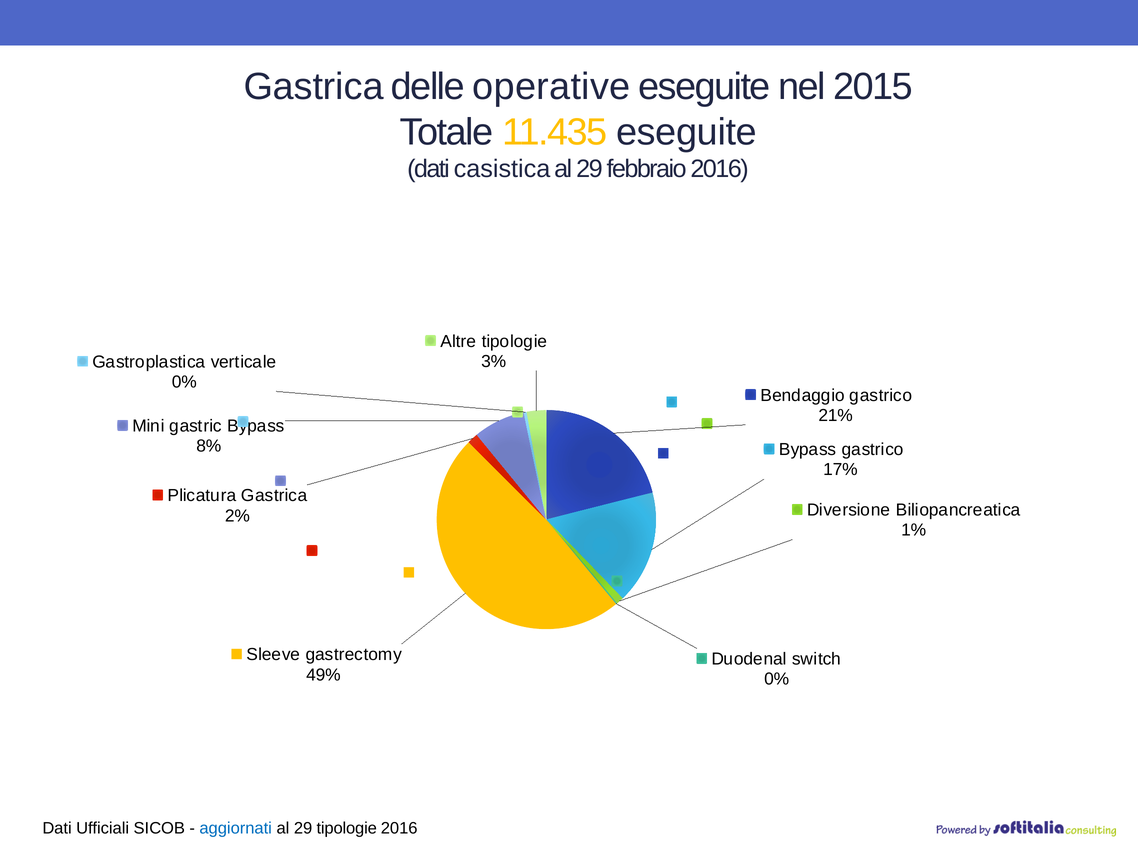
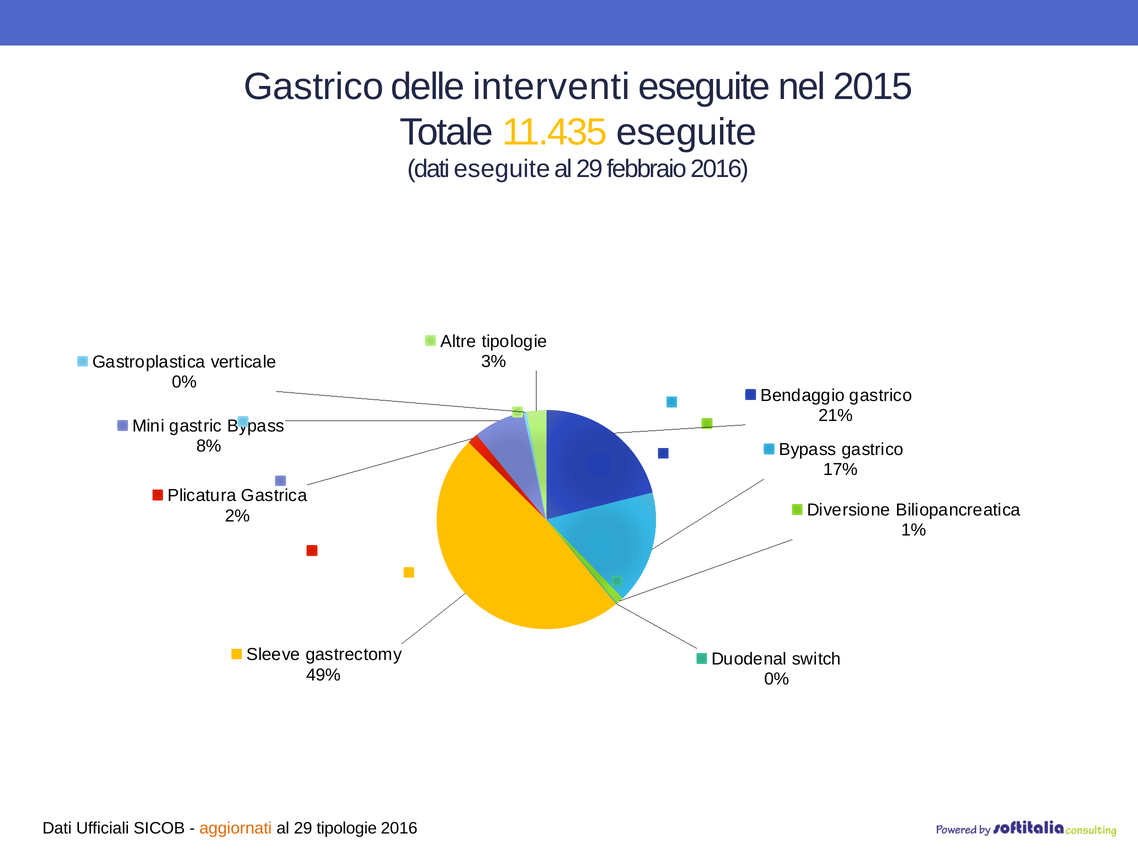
Gastrica: Gastrica -> Gastrico (314, 87)
operative: operative -> interventi (551, 87)
dati casistica: casistica -> eseguite (502, 169)
aggiornati colour: blue -> orange (236, 829)
